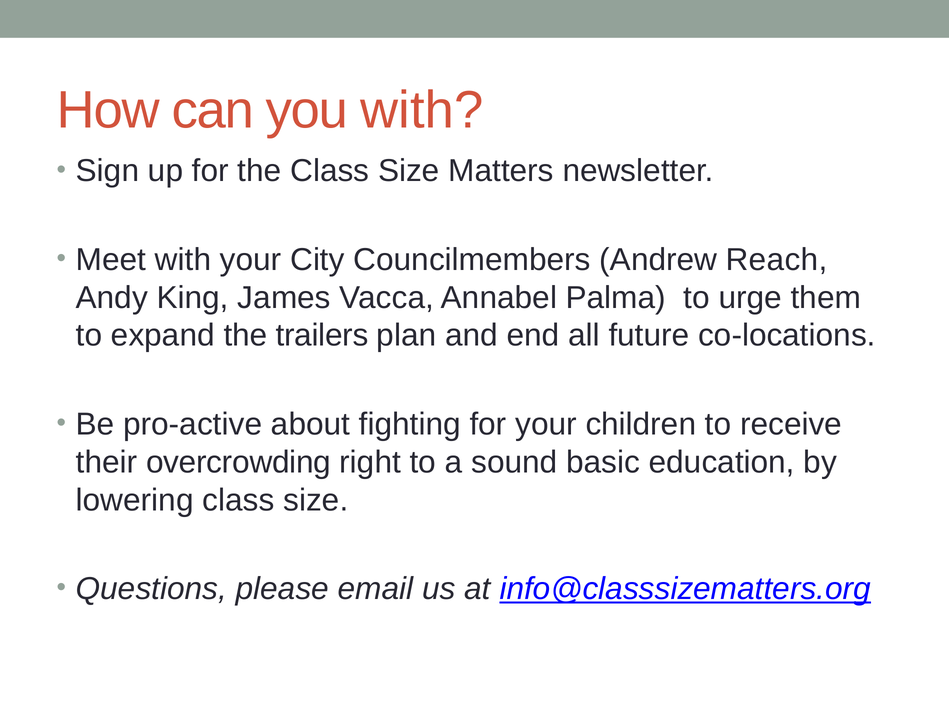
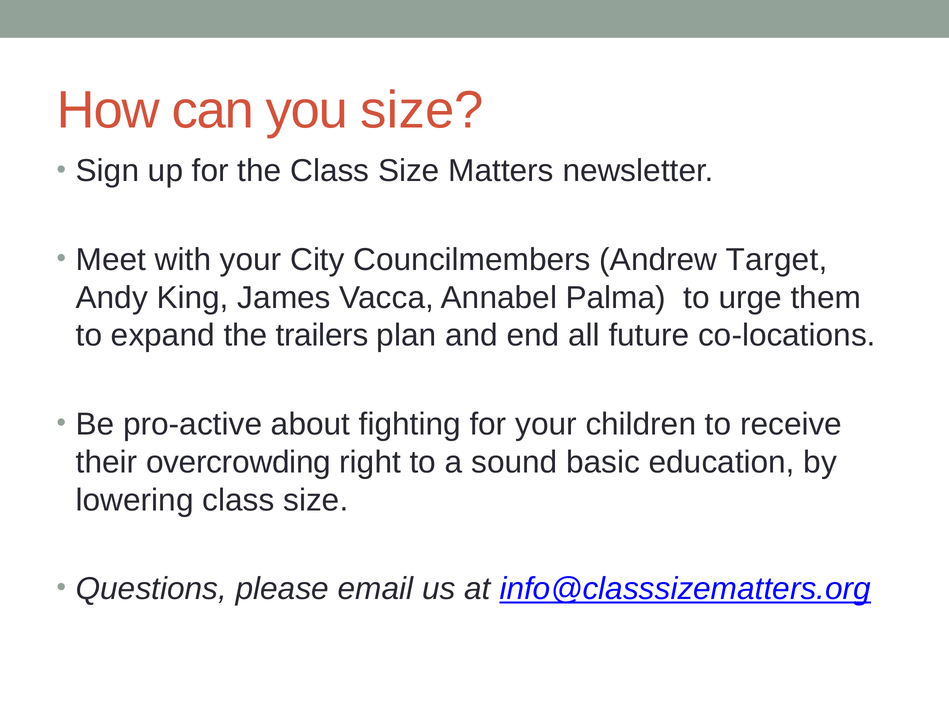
you with: with -> size (422, 110)
Reach: Reach -> Target (777, 259)
